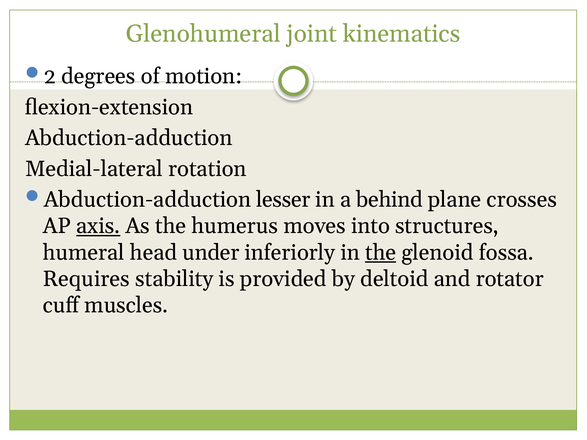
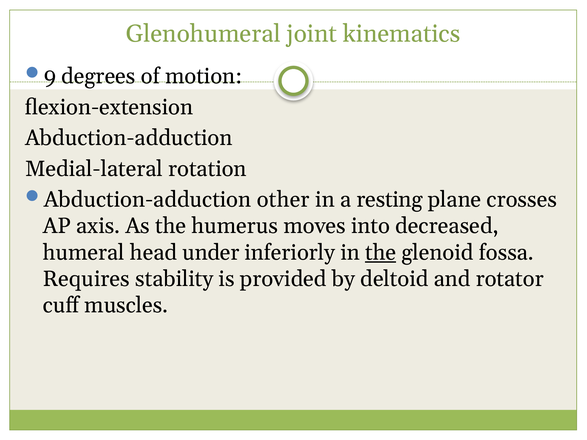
2: 2 -> 9 (50, 76)
lesser: lesser -> other (283, 200)
behind: behind -> resting (390, 200)
axis underline: present -> none (98, 226)
structures: structures -> decreased (447, 226)
